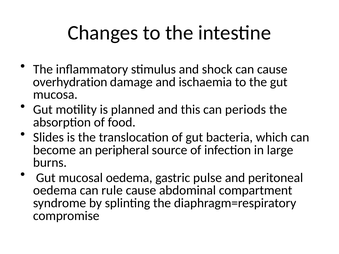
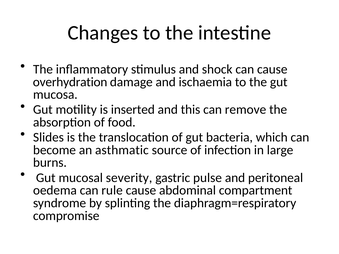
planned: planned -> inserted (133, 110)
periods: periods -> remove (246, 110)
peripheral: peripheral -> asthmatic (122, 150)
mucosal oedema: oedema -> severity (129, 178)
